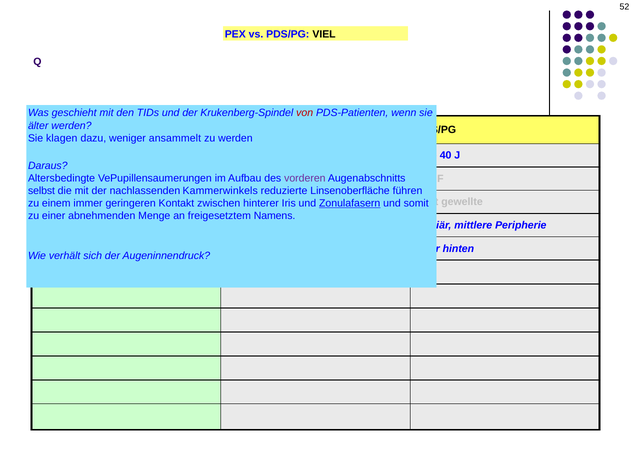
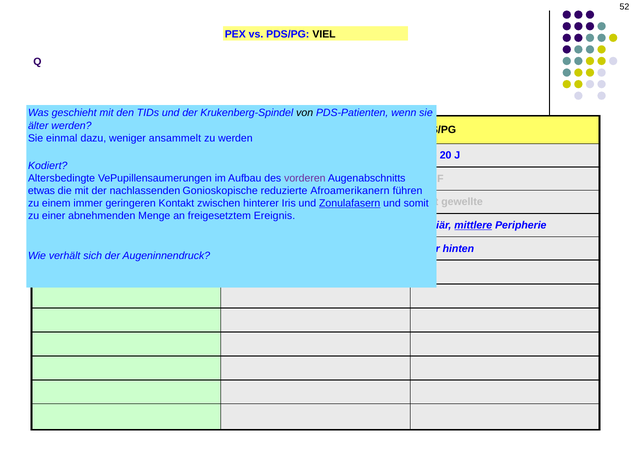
von colour: red -> black (305, 113)
klagen: klagen -> einmal (62, 138)
40: 40 -> 20 (446, 156)
Daraus: Daraus -> Kodiert (48, 166)
selbst: selbst -> etwas (41, 191)
Kammerwinkels: Kammerwinkels -> Gonioskopische (220, 191)
Linsenoberfläche: Linsenoberfläche -> Afroamerikanern (350, 191)
Namens: Namens -> Ereignis (274, 216)
mittlere underline: none -> present (473, 225)
